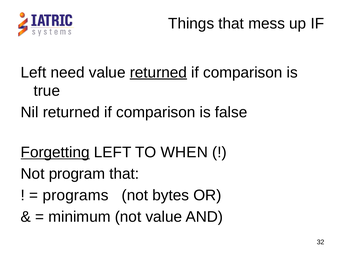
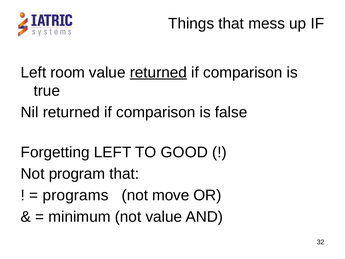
need: need -> room (68, 72)
Forgetting underline: present -> none (55, 152)
WHEN: WHEN -> GOOD (184, 152)
bytes: bytes -> move (171, 195)
